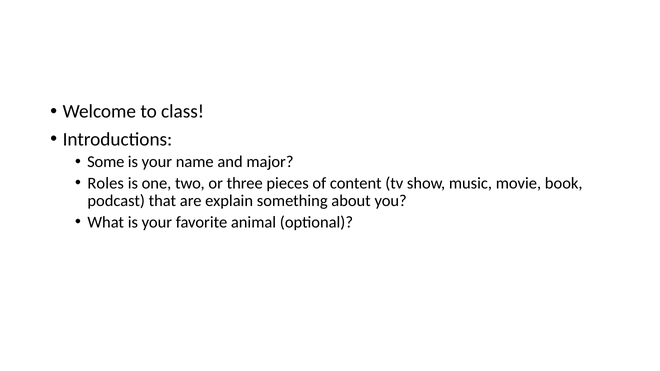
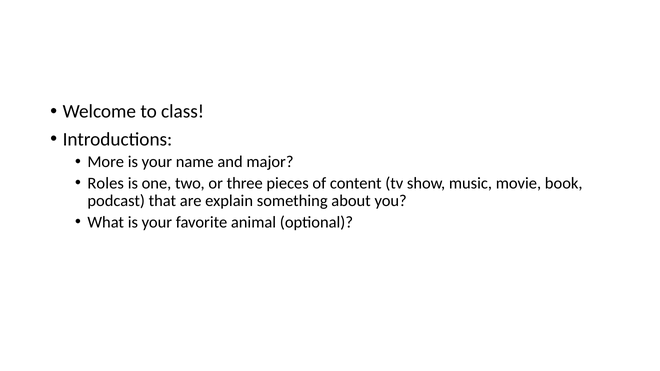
Some: Some -> More (106, 162)
